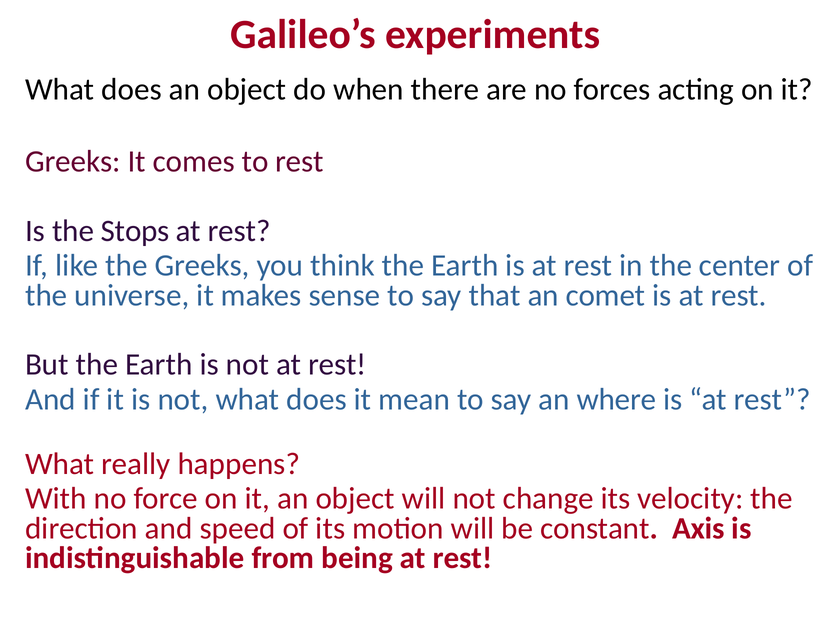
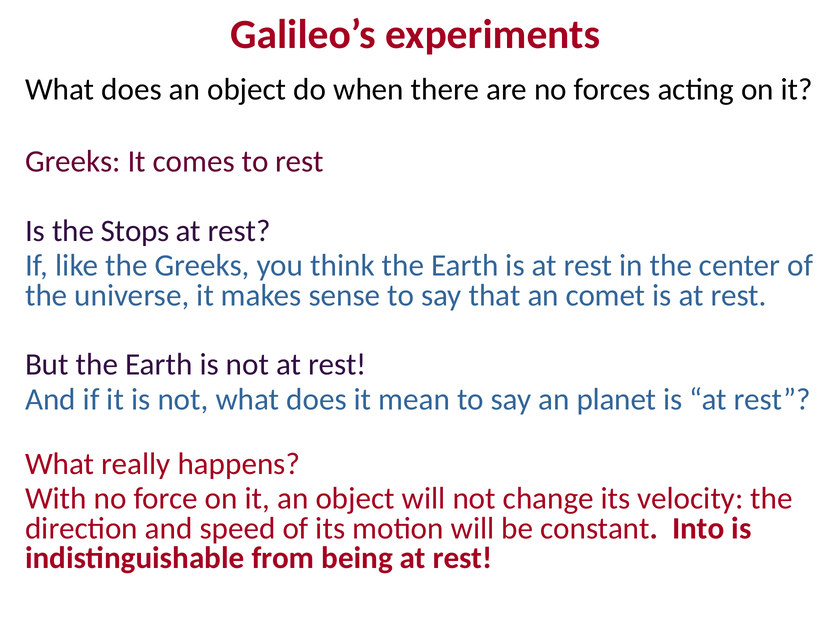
where: where -> planet (616, 399)
Axis: Axis -> Into (698, 528)
